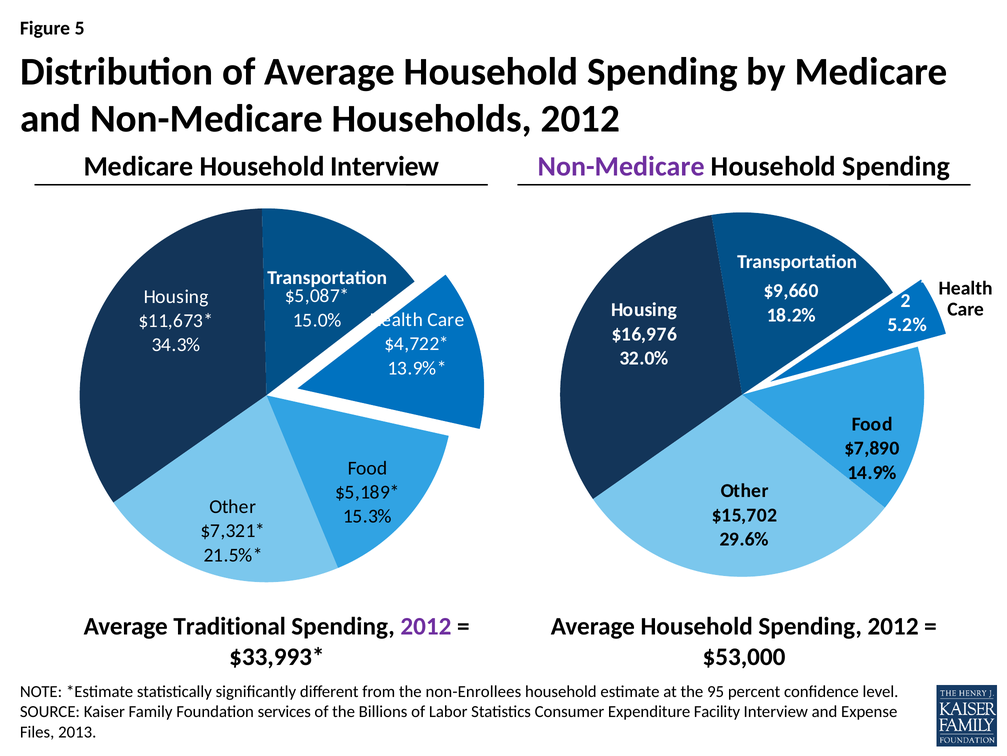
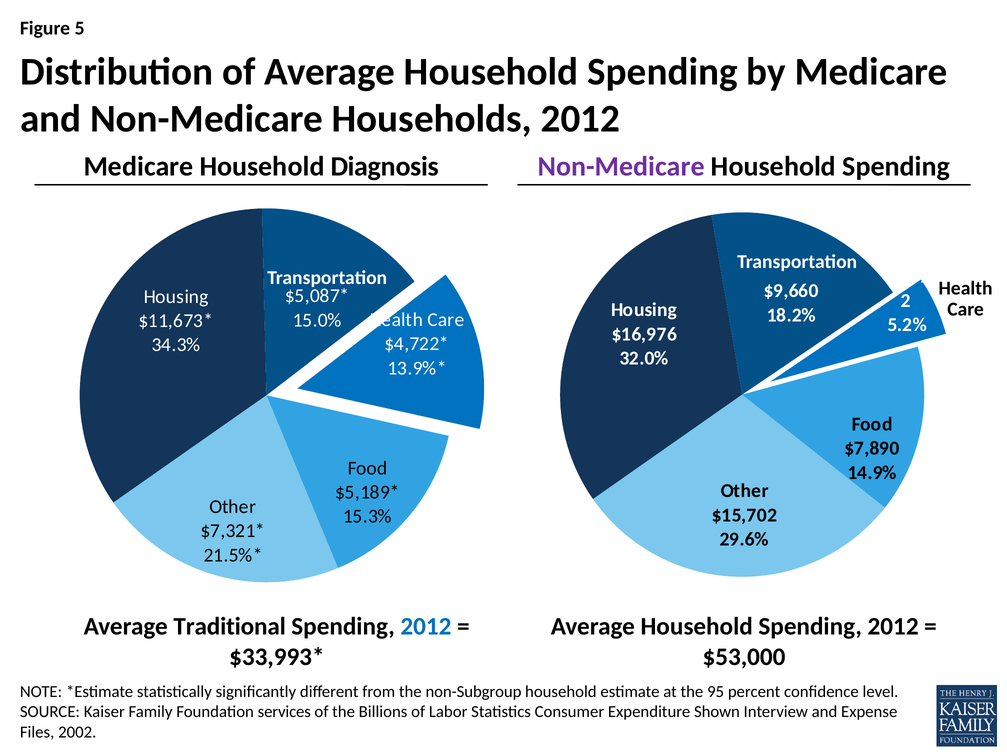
Household Interview: Interview -> Diagnosis (385, 166)
2012 colour: purple -> blue (426, 626)
non-Enrollees: non-Enrollees -> non-Subgroup (473, 691)
Facility: Facility -> Shown (717, 711)
2013: 2013 -> 2002 (77, 731)
